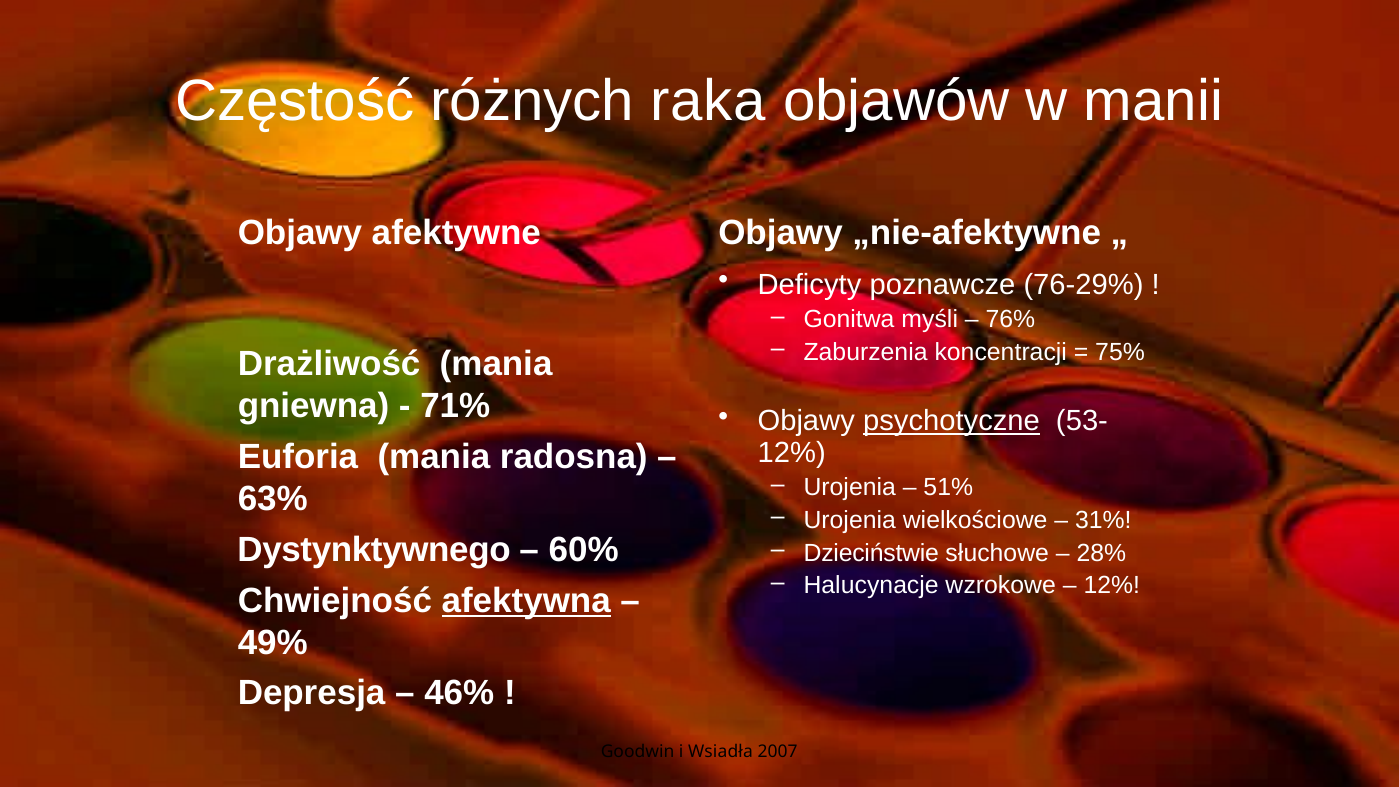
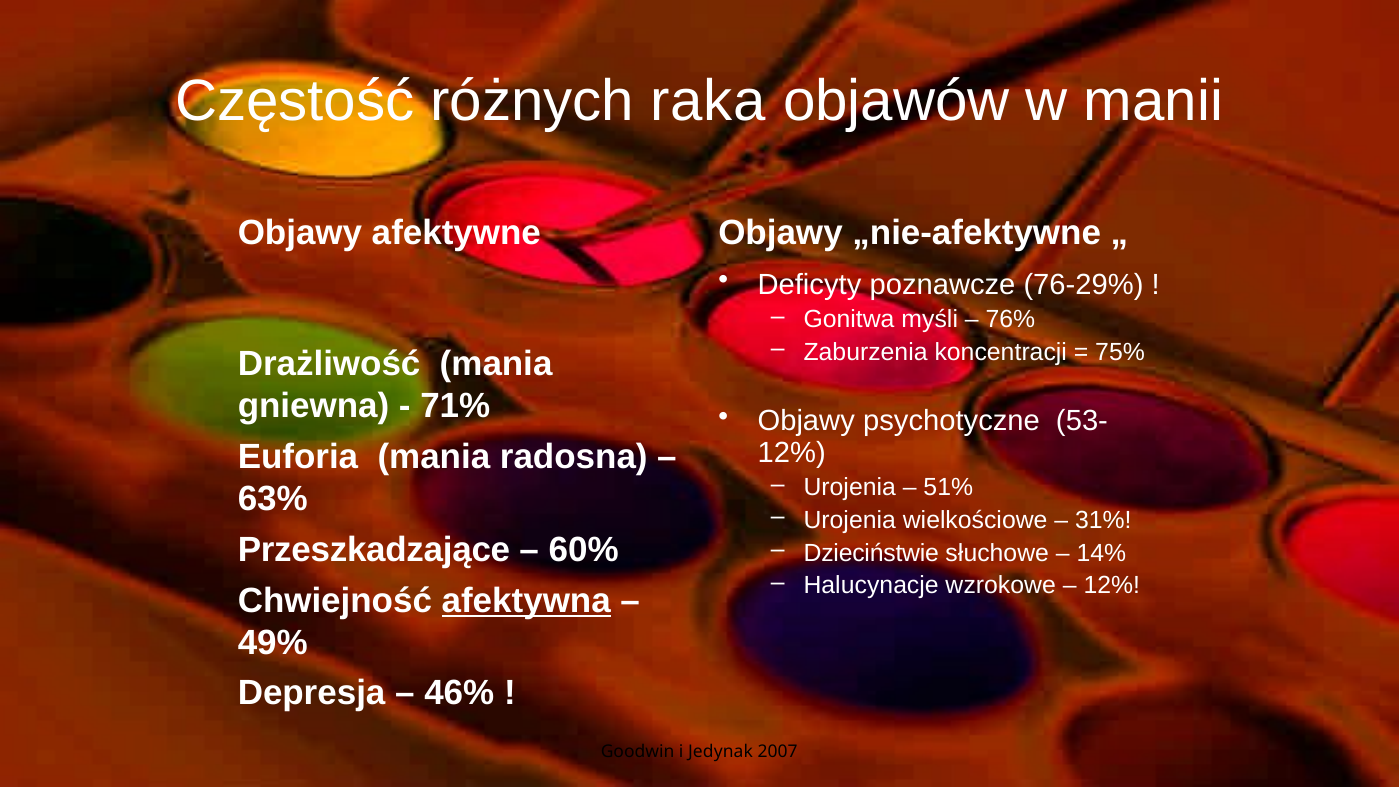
psychotyczne underline: present -> none (952, 421)
Dystynktywnego: Dystynktywnego -> Przeszkadzające (374, 550)
28%: 28% -> 14% (1101, 553)
Wsiadła: Wsiadła -> Jedynak (720, 752)
